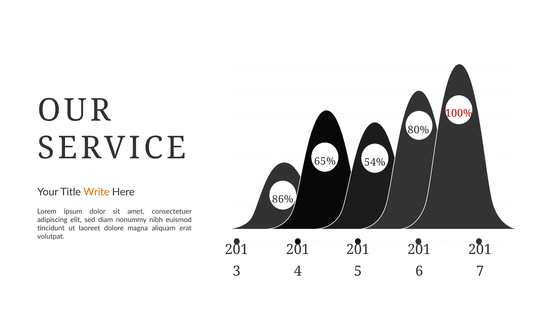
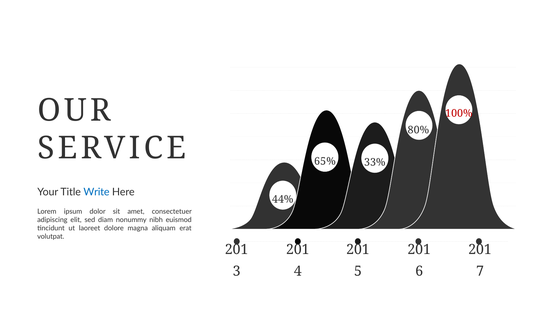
54%: 54% -> 33% (375, 162)
Write colour: orange -> blue (96, 192)
86%: 86% -> 44% (283, 199)
